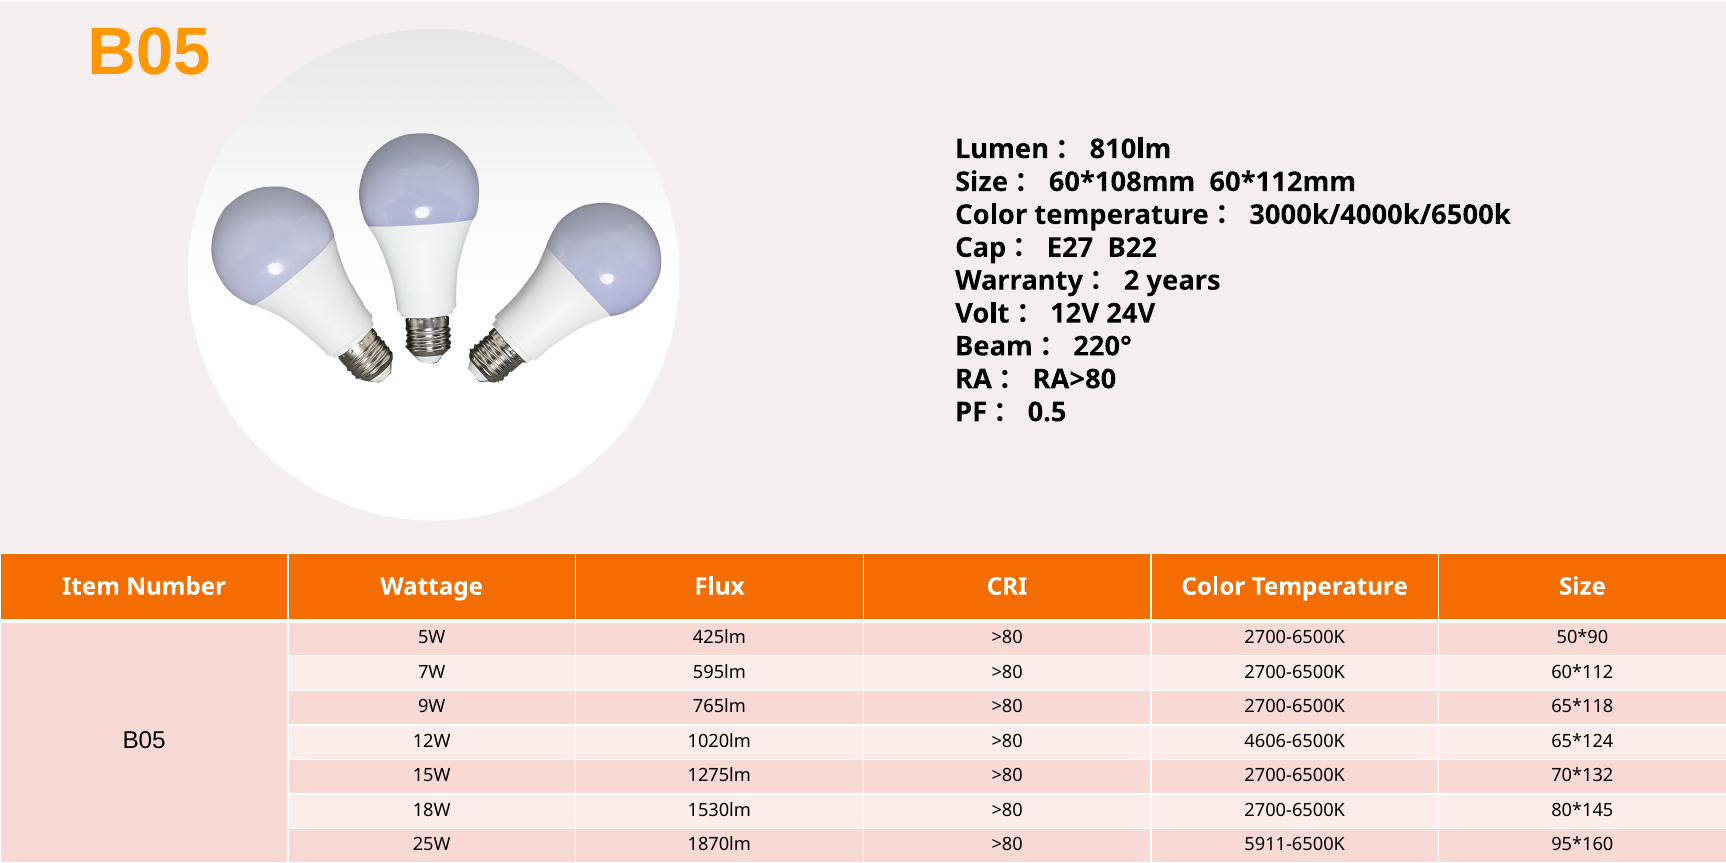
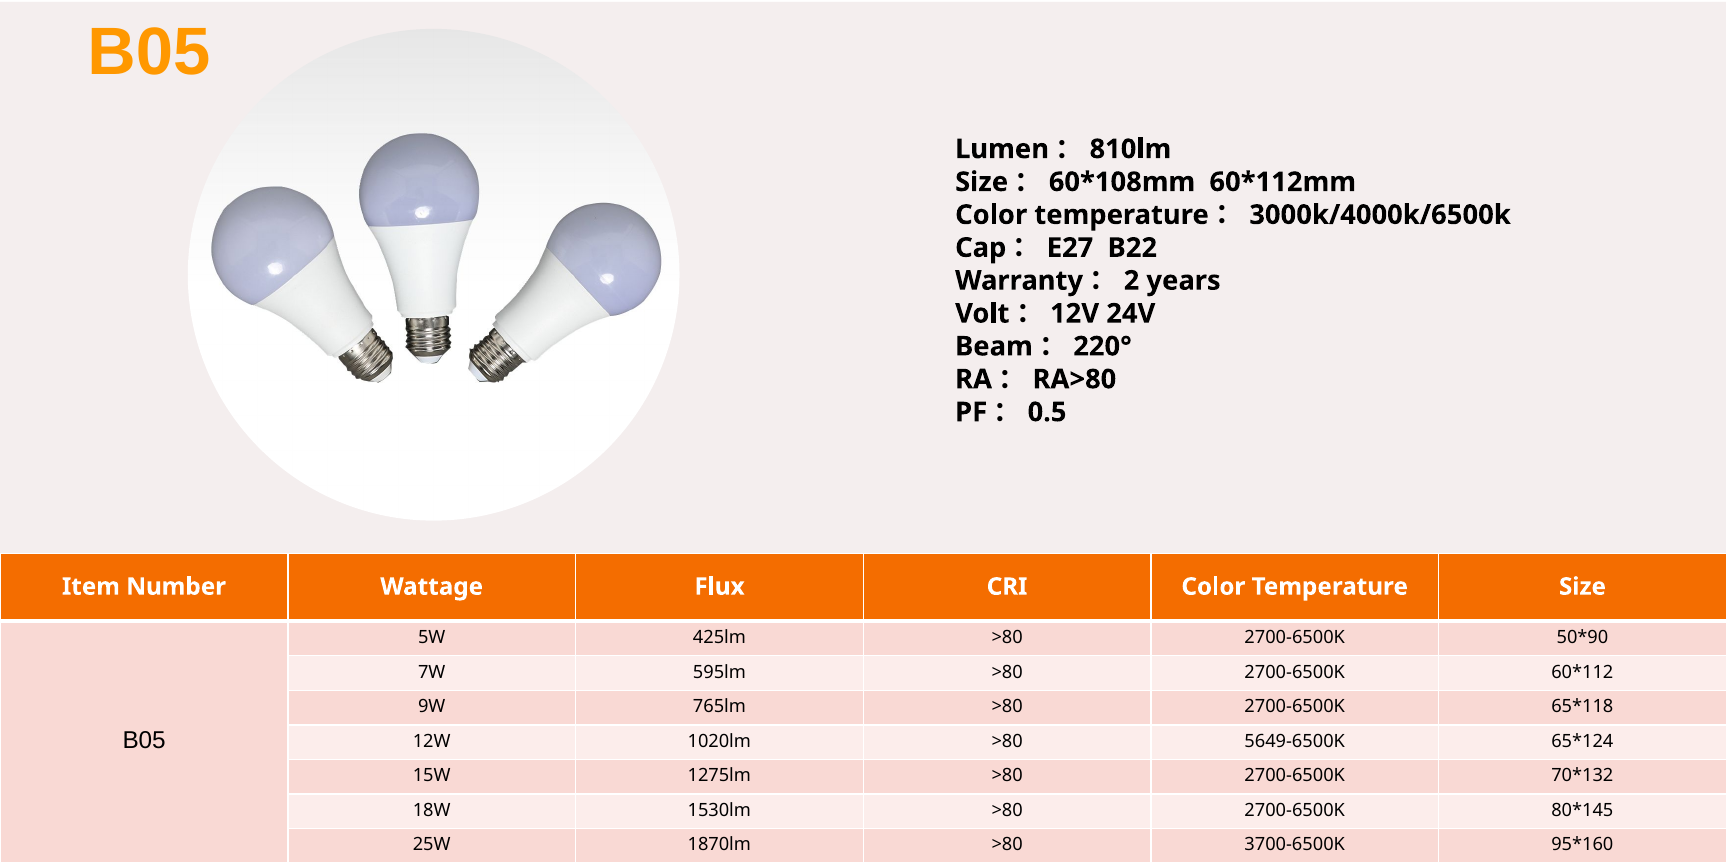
4606-6500K: 4606-6500K -> 5649-6500K (1295, 741)
5911-6500K: 5911-6500K -> 3700-6500K (1295, 845)
